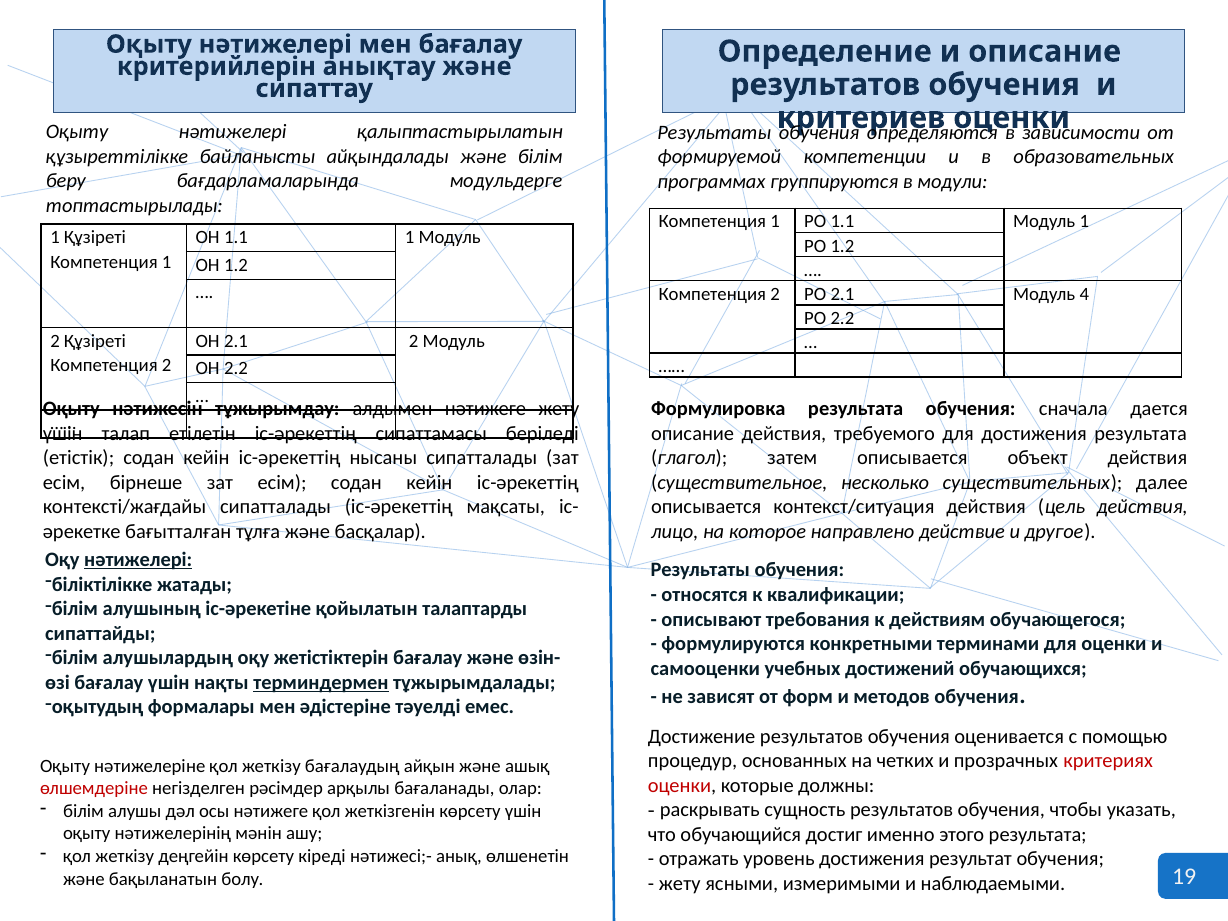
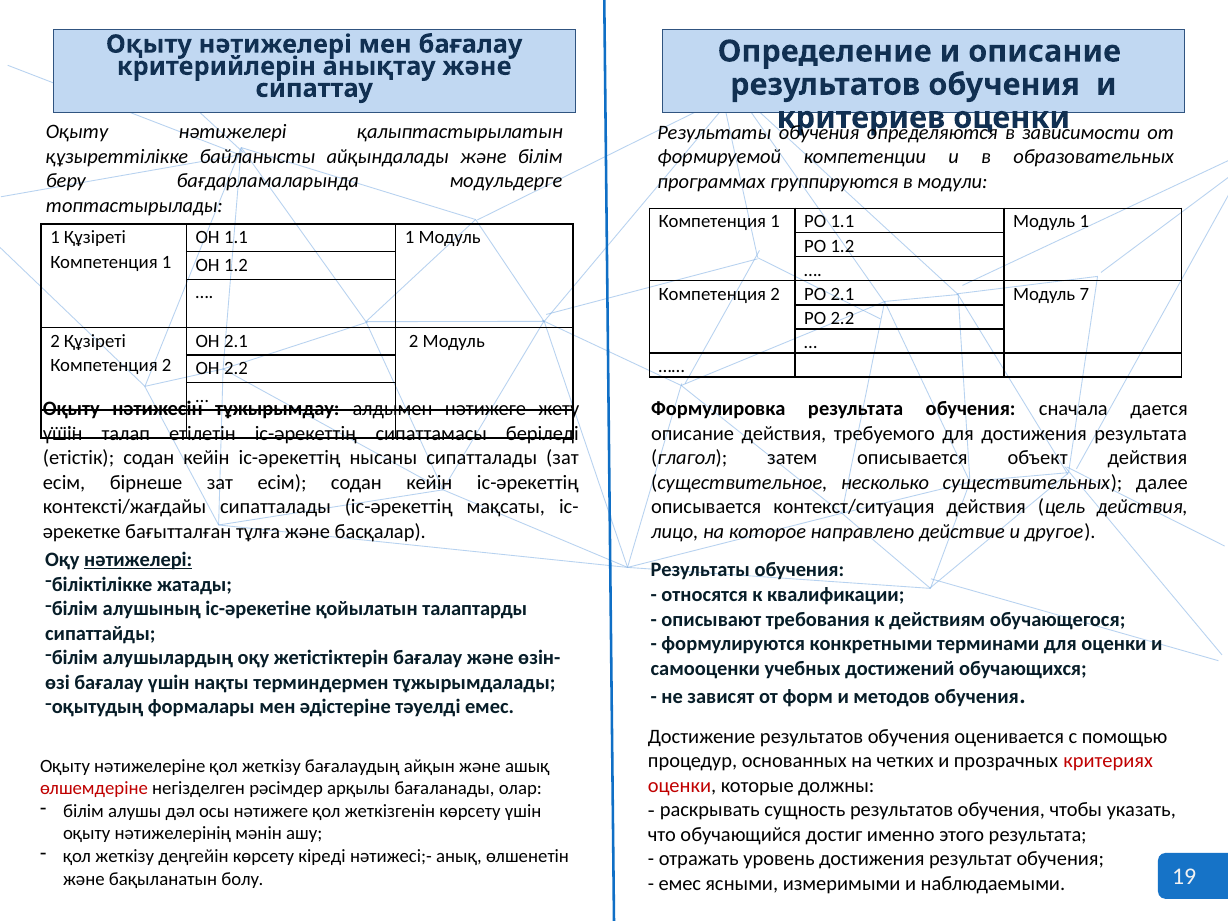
4: 4 -> 7 (1084, 294)
терминдермен underline: present -> none (321, 683)
жету: жету -> емес (680, 884)
